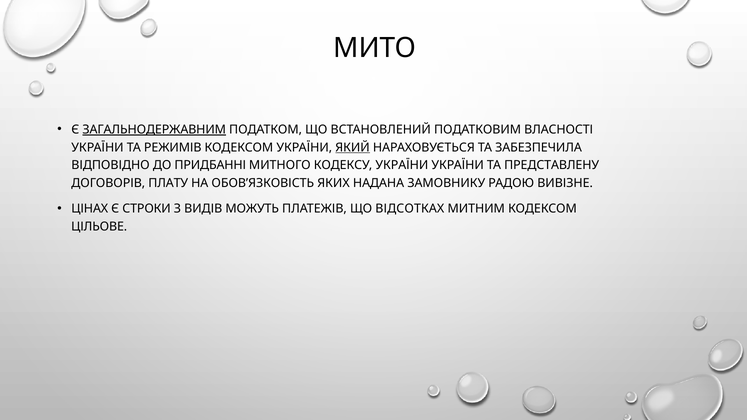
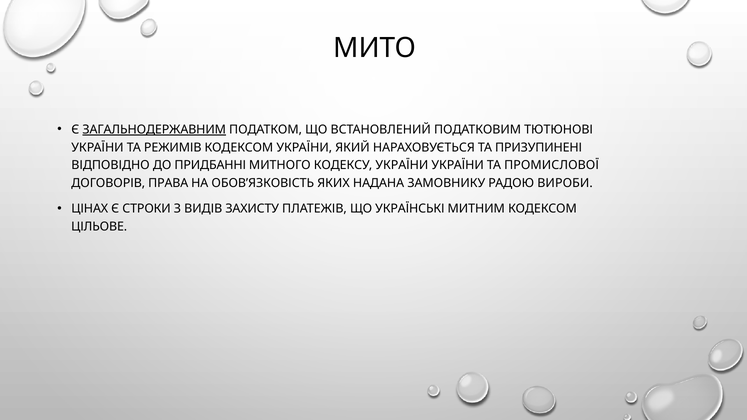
ВЛАСНОСТІ: ВЛАСНОСТІ -> ТЮТЮНОВІ (559, 130)
ЯКИЙ underline: present -> none (353, 148)
ЗАБЕЗПЕЧИЛА: ЗАБЕЗПЕЧИЛА -> ПРИЗУПИНЕНІ (539, 148)
ПРЕДСТАВЛЕНУ: ПРЕДСТАВЛЕНУ -> ПРОМИСЛОВОЇ (552, 165)
ПЛАТУ: ПЛАТУ -> ПРАВА (168, 183)
ВИВІЗНЕ: ВИВІЗНЕ -> ВИРОБИ (565, 183)
МОЖУТЬ: МОЖУТЬ -> ЗАХИСТУ (252, 209)
ВІДСОТКАХ: ВІДСОТКАХ -> УКРАЇНСЬКІ (410, 209)
